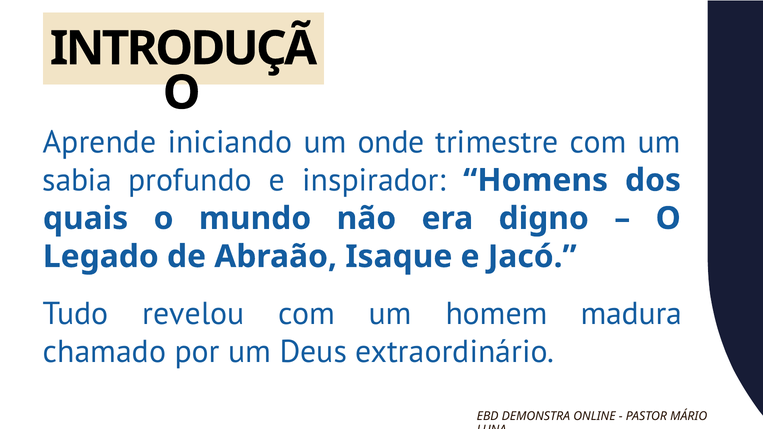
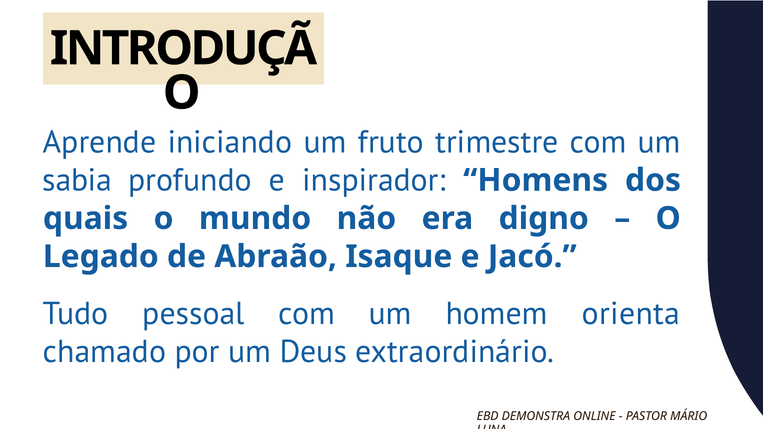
onde: onde -> fruto (391, 142)
revelou: revelou -> pessoal (193, 314)
madura: madura -> orienta (631, 314)
